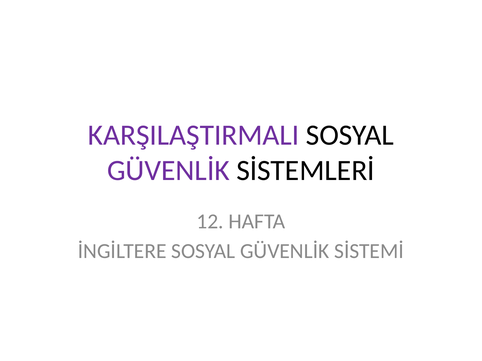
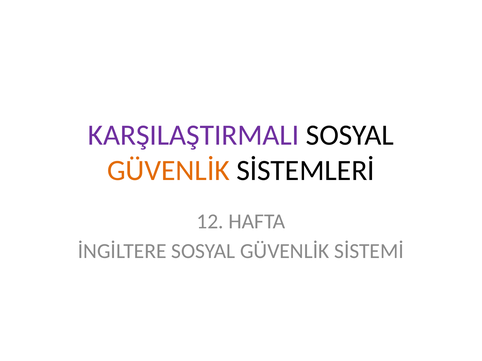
GÜVENLİK colour: purple -> orange (168, 171)
